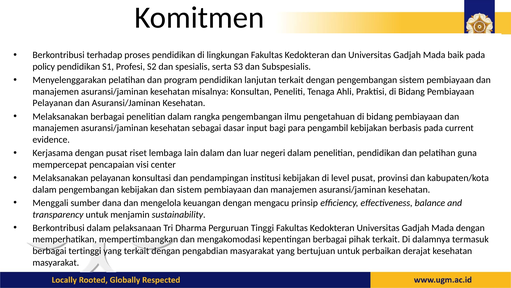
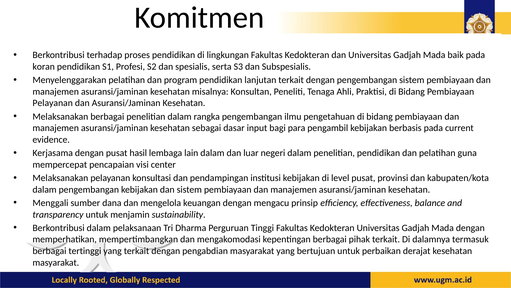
policy: policy -> koran (44, 67)
riset: riset -> hasil (138, 153)
